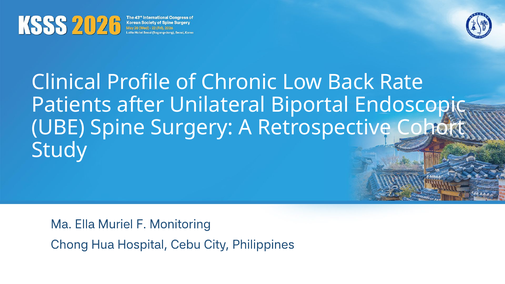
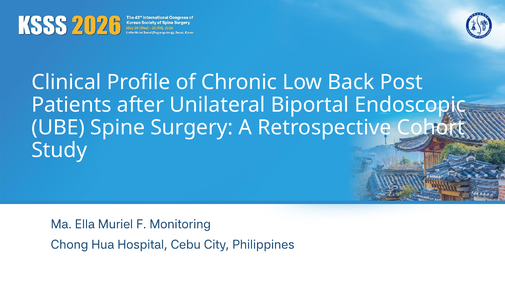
Rate: Rate -> Post (401, 82)
